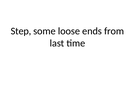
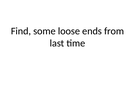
Step: Step -> Find (21, 31)
